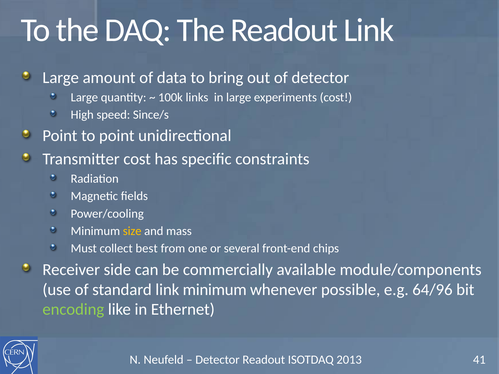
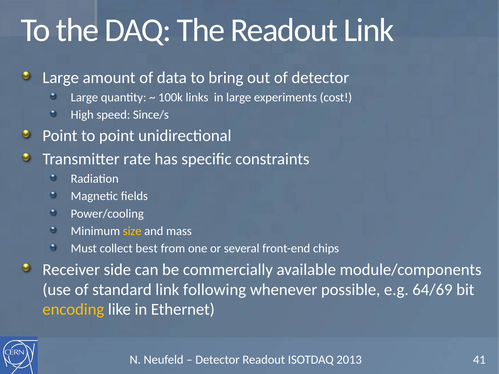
Transmitter cost: cost -> rate (137, 159)
link minimum: minimum -> following (215, 290)
64/96: 64/96 -> 64/69 (432, 290)
encoding colour: light green -> yellow (73, 310)
